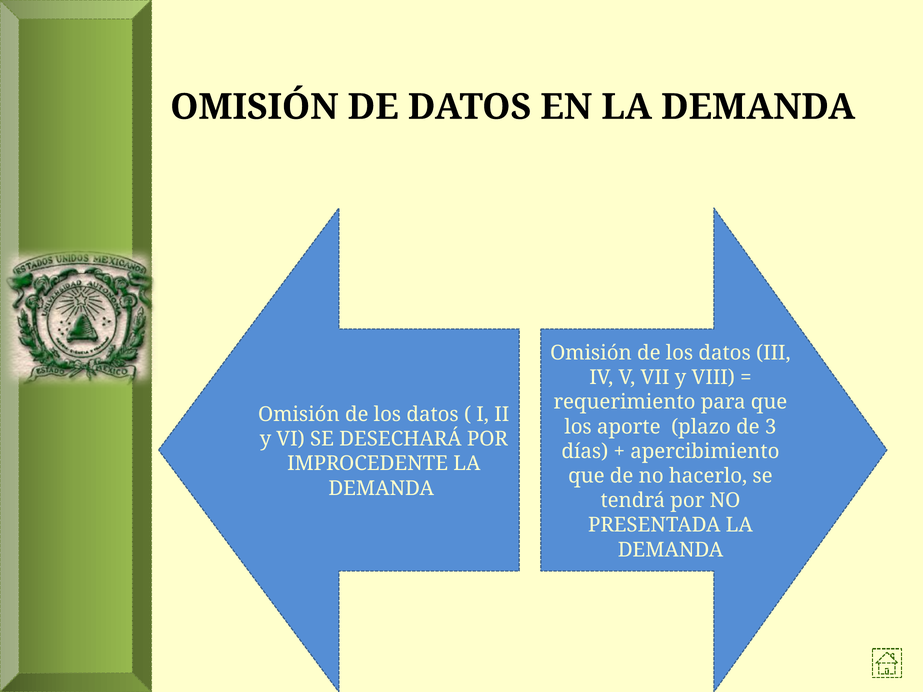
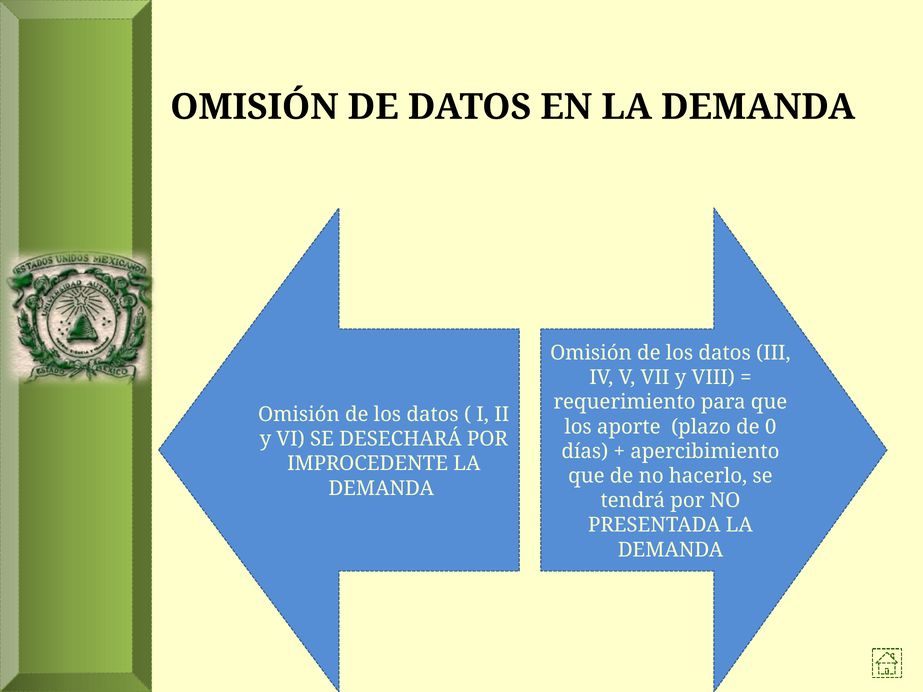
3: 3 -> 0 (771, 427)
